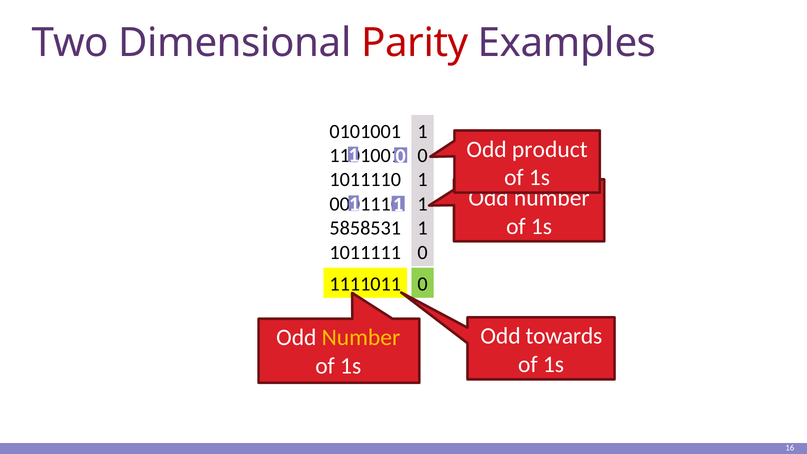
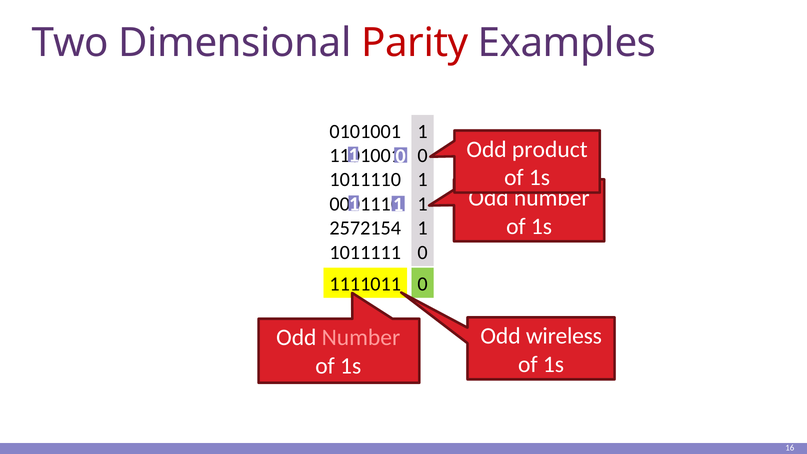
5858531: 5858531 -> 2572154 (365, 228)
towards: towards -> wireless (564, 336)
Number colour: yellow -> pink (361, 337)
